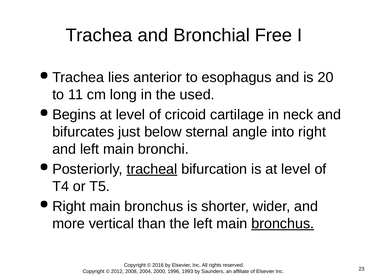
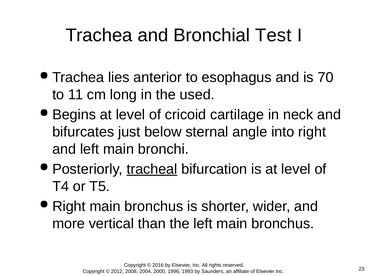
Free: Free -> Test (273, 35)
20: 20 -> 70 (326, 77)
bronchus underline: present -> none (283, 224)
